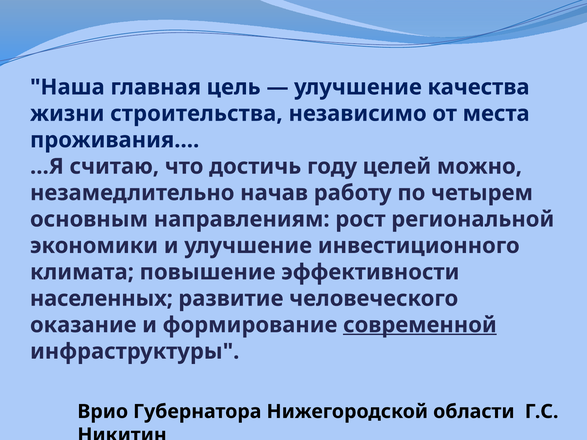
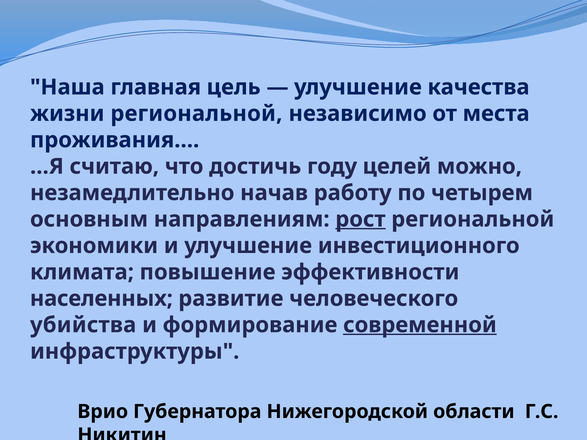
жизни строительства: строительства -> региональной (196, 114)
рост underline: none -> present (360, 219)
оказание: оказание -> убийства (83, 325)
